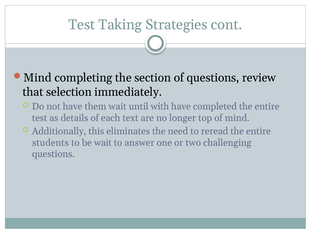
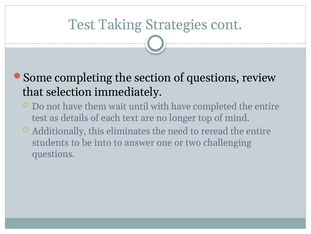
Mind: Mind -> Some (38, 78)
be wait: wait -> into (103, 142)
